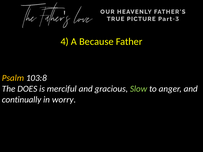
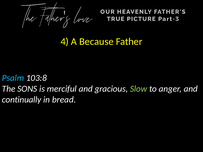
Psalm colour: yellow -> light blue (13, 78)
DOES: DOES -> SONS (27, 89)
worry: worry -> bread (64, 100)
